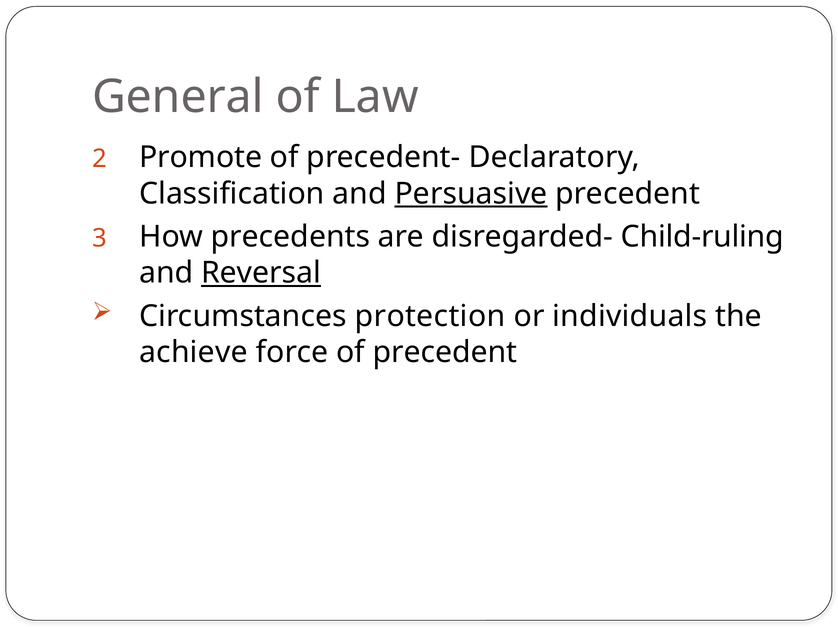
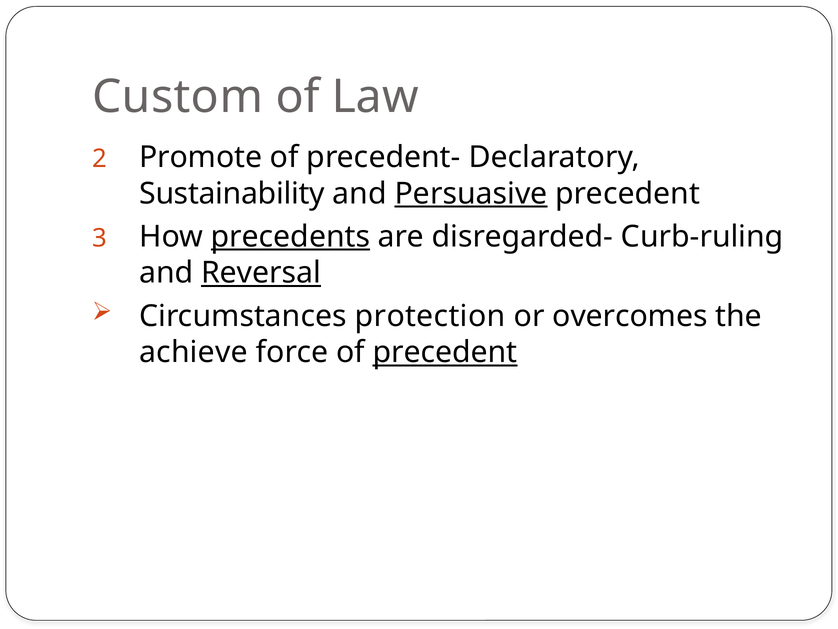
General: General -> Custom (178, 97)
Classification: Classification -> Sustainability (232, 193)
precedents underline: none -> present (290, 236)
Child-ruling: Child-ruling -> Curb-ruling (702, 236)
individuals: individuals -> overcomes (630, 316)
precedent underline: none -> present (445, 352)
